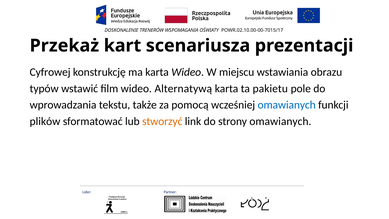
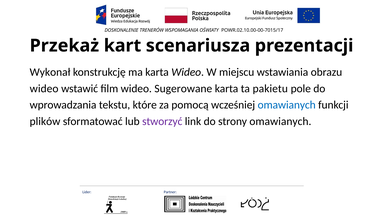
Cyfrowej: Cyfrowej -> Wykonał (50, 72)
typów: typów -> wideo (44, 88)
Alternatywą: Alternatywą -> Sugerowane (183, 88)
także: także -> które (145, 105)
stworzyć colour: orange -> purple (162, 121)
